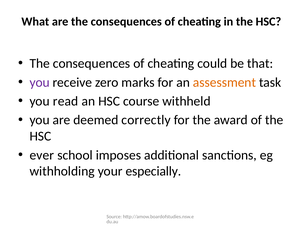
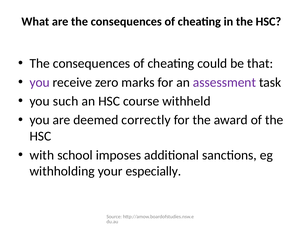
assessment colour: orange -> purple (224, 82)
read: read -> such (66, 101)
ever: ever -> with (42, 155)
